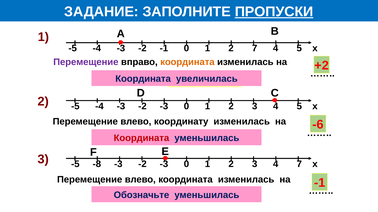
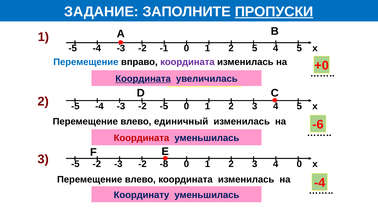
2 7: 7 -> 5 (255, 48)
Перемещение colour: purple -> blue (86, 62)
координата colour: orange -> purple (187, 62)
+2: +2 -> +0 (322, 66)
Координата underline: none -> present (143, 79)
-4 -3 -2 -3: -3 -> -5 (164, 107)
координату: координату -> единичный (181, 122)
-5 -8: -8 -> -2 (97, 165)
-3: -3 -> -8 (164, 165)
4 7: 7 -> 0 (299, 165)
-1: -1 -> -4 (320, 183)
Обозначьте: Обозначьте -> Координату (141, 196)
